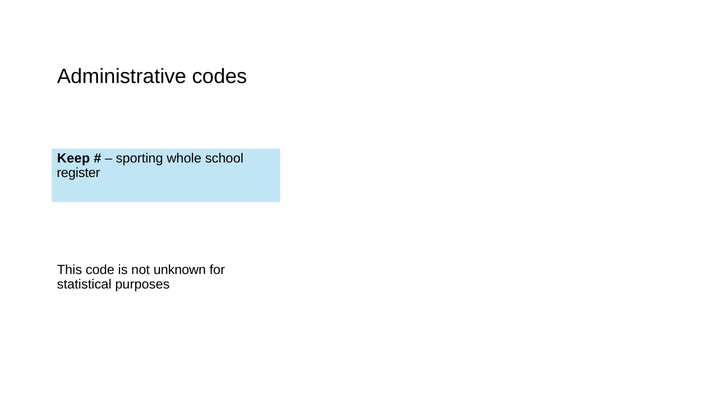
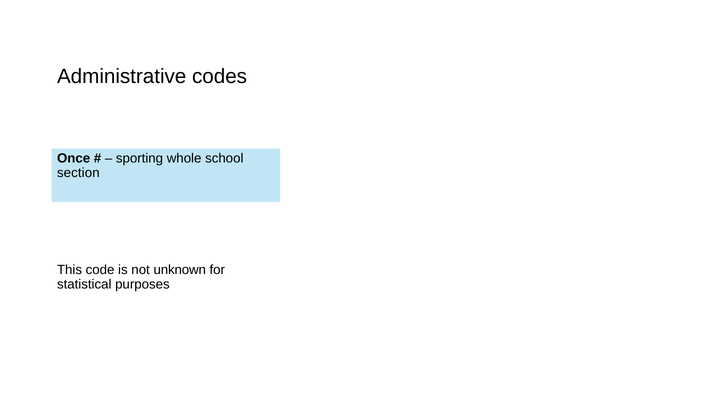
Keep: Keep -> Once (74, 158)
register: register -> section (78, 173)
